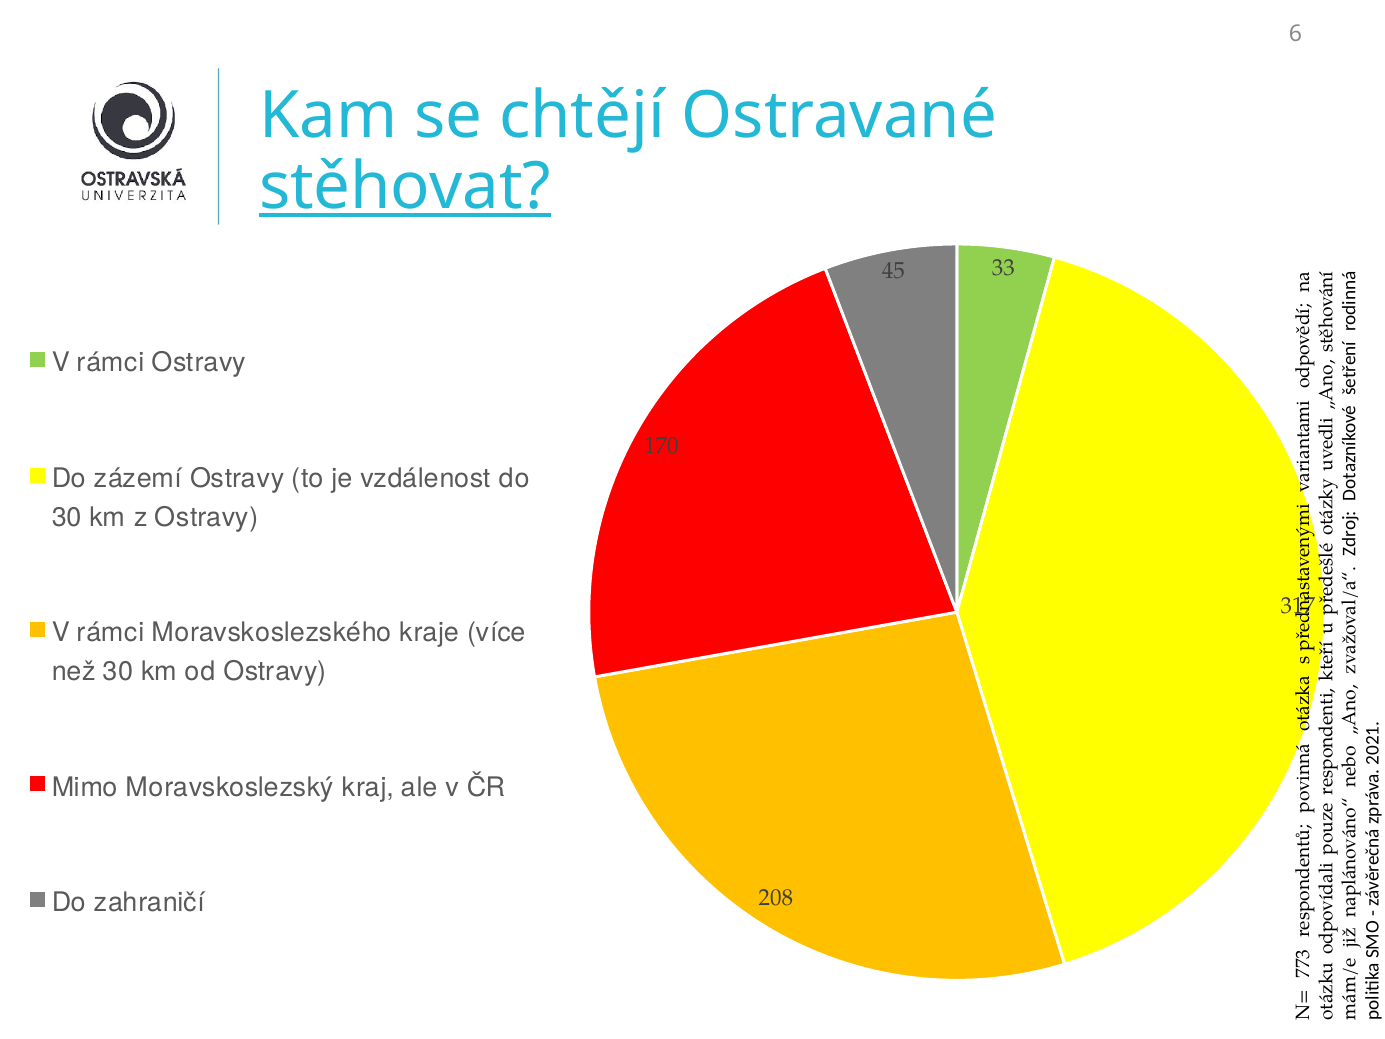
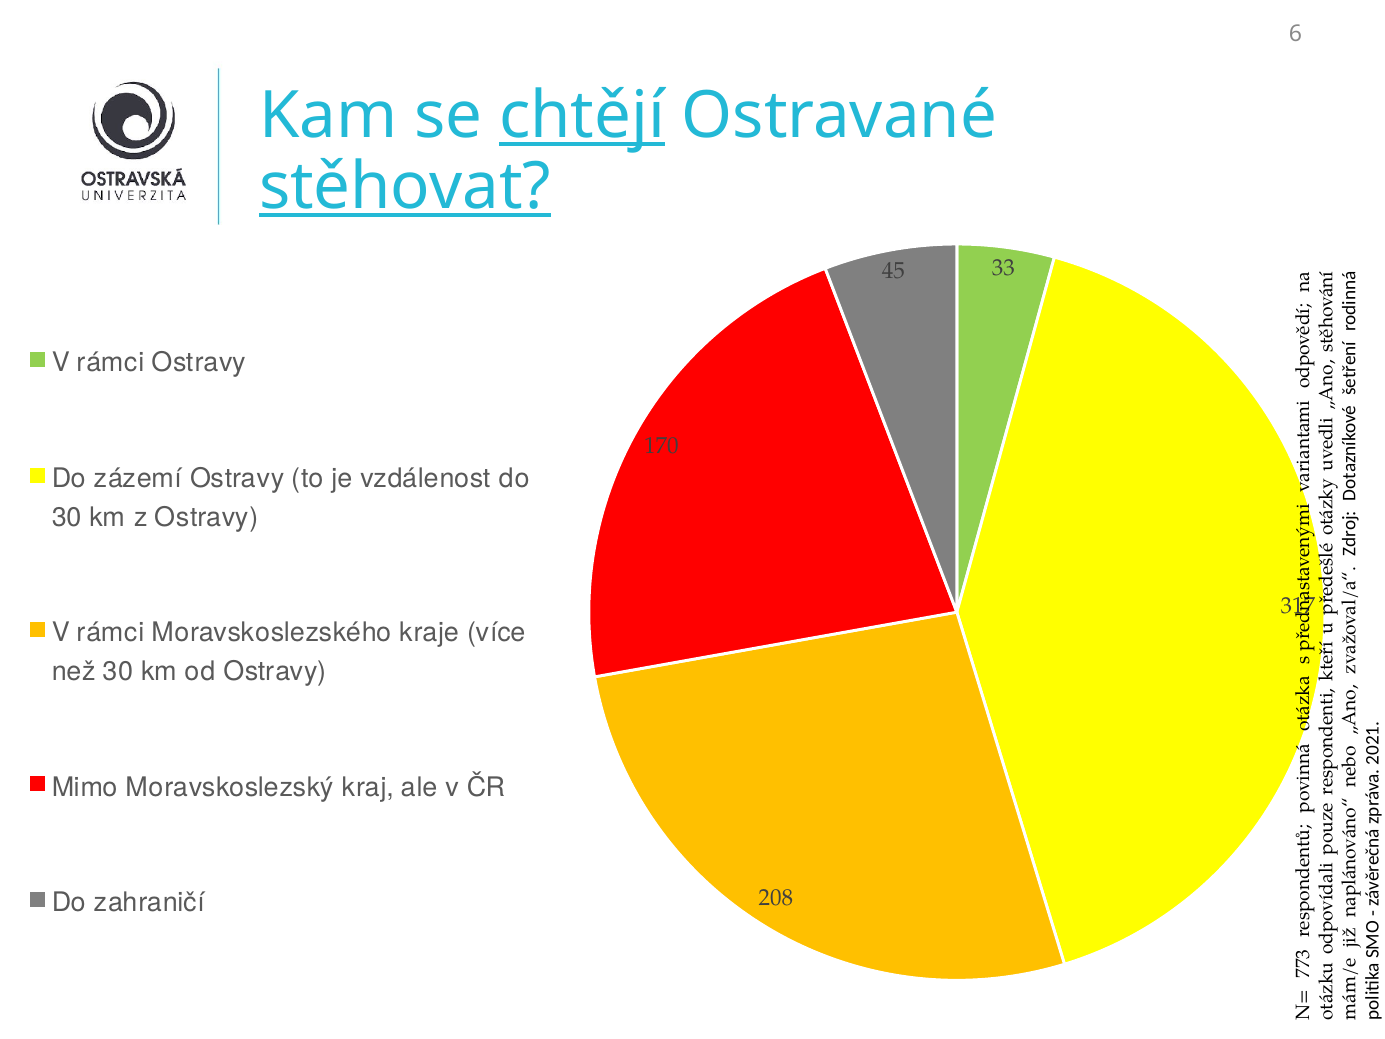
chtějí underline: none -> present (582, 116)
